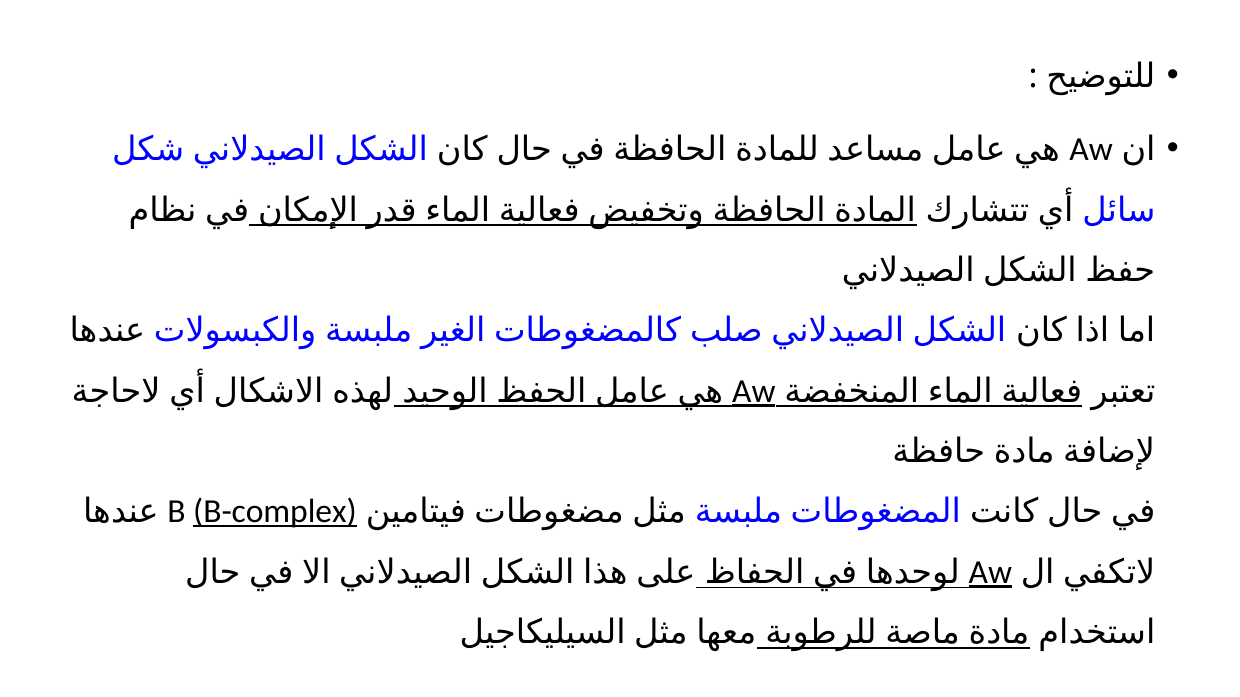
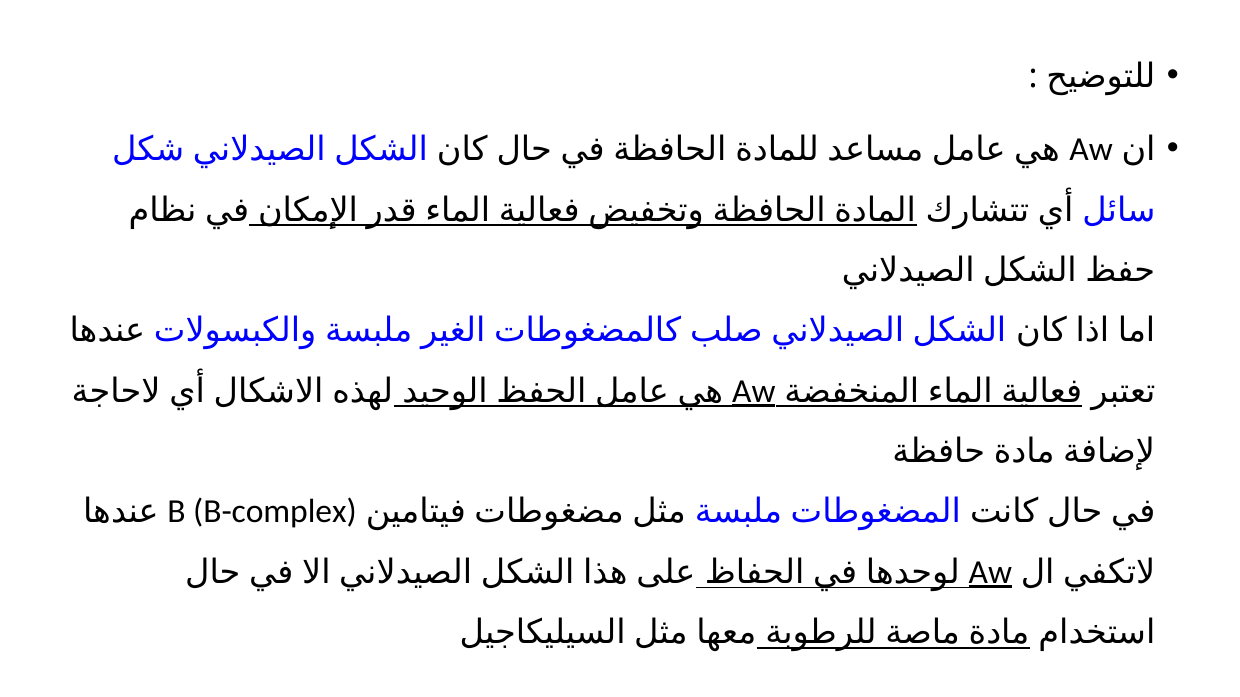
B-complex underline: present -> none (275, 512)
